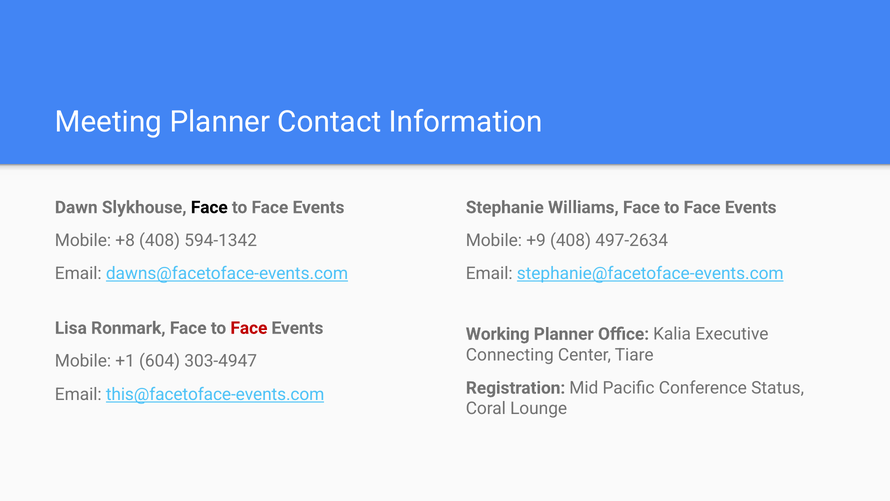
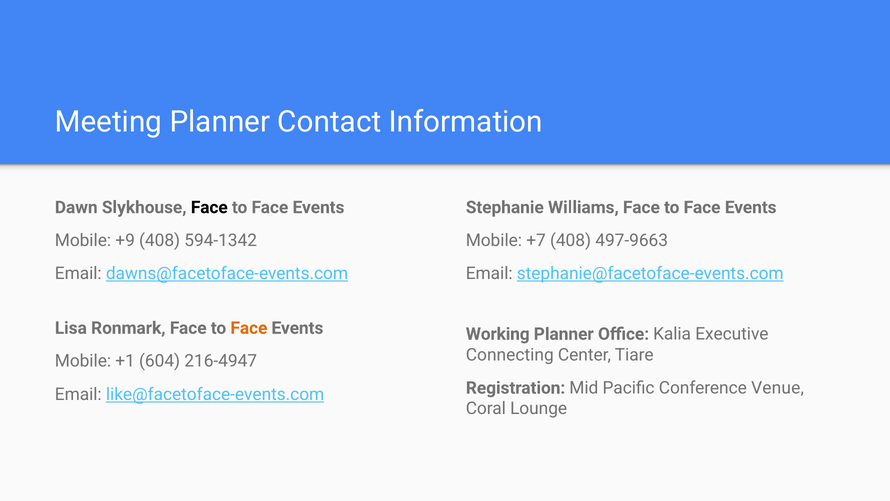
+8: +8 -> +9 (125, 240)
+9: +9 -> +7 (536, 240)
497-2634: 497-2634 -> 497-9663 (632, 240)
Face colour: red -> orange (249, 328)
303-4947: 303-4947 -> 216-4947 (221, 361)
Status: Status -> Venue (778, 388)
this@facetoface-events.com: this@facetoface-events.com -> like@facetoface-events.com (215, 394)
